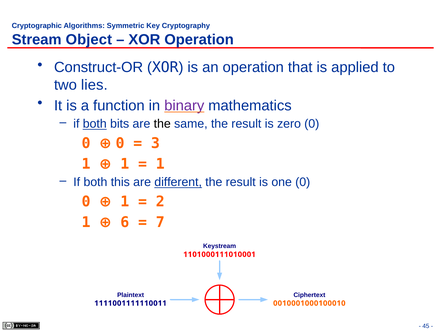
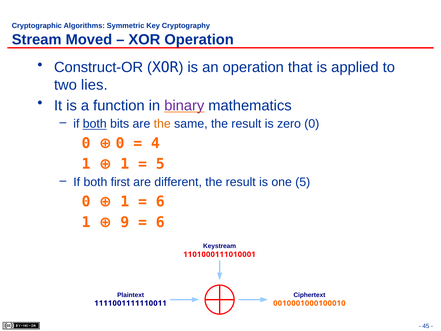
Object: Object -> Moved (89, 40)
the colour: black -> orange (162, 124)
3: 3 -> 4 (155, 143)
1: 1 -> 5 (160, 164)
this: this -> first (120, 182)
different underline: present -> none (178, 182)
one 0: 0 -> 5 (303, 182)
2: 2 -> 6 (160, 201)
6: 6 -> 9 (125, 222)
7: 7 -> 6 (160, 222)
